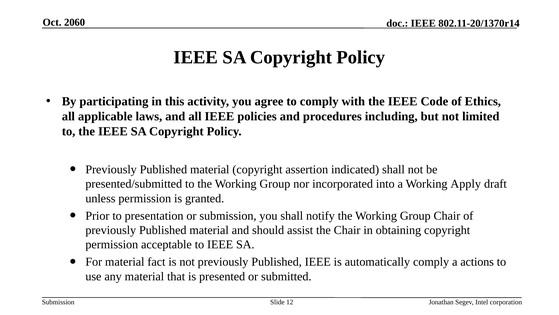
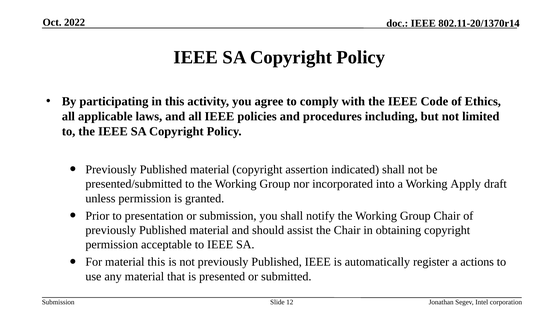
2060: 2060 -> 2022 (75, 22)
material fact: fact -> this (156, 262)
automatically comply: comply -> register (431, 262)
